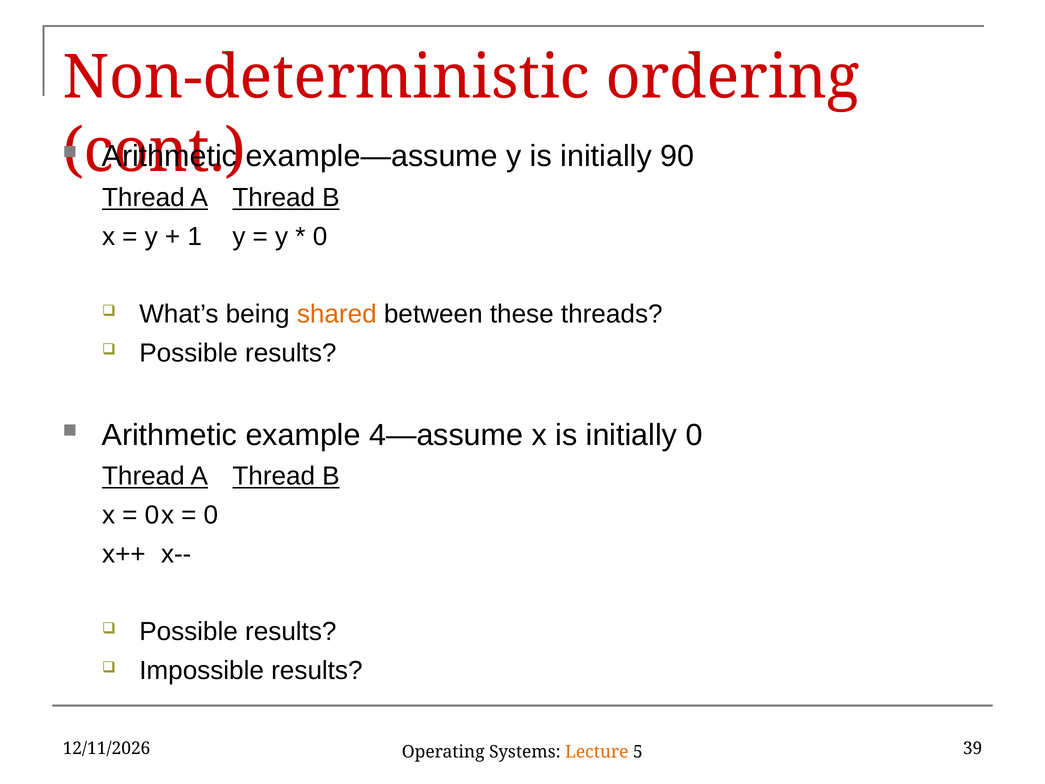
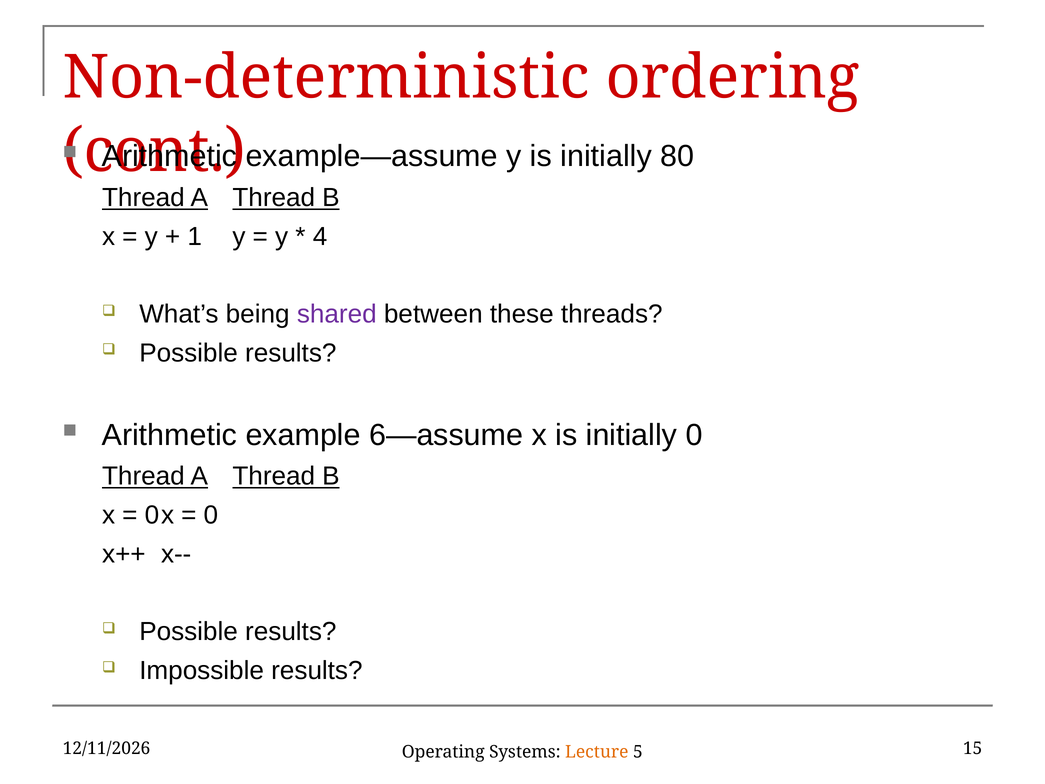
90: 90 -> 80 (677, 156)
0: 0 -> 4 (320, 236)
shared colour: orange -> purple (337, 314)
4—assume: 4—assume -> 6—assume (446, 435)
39: 39 -> 15 (973, 748)
